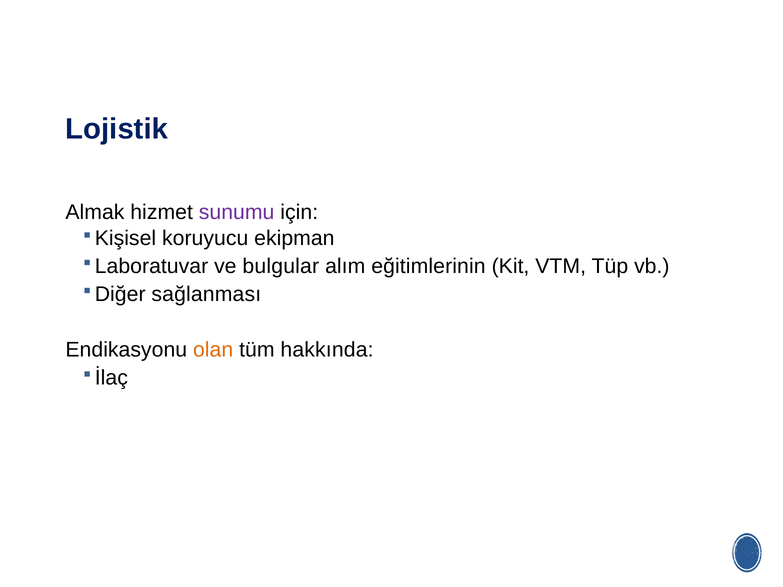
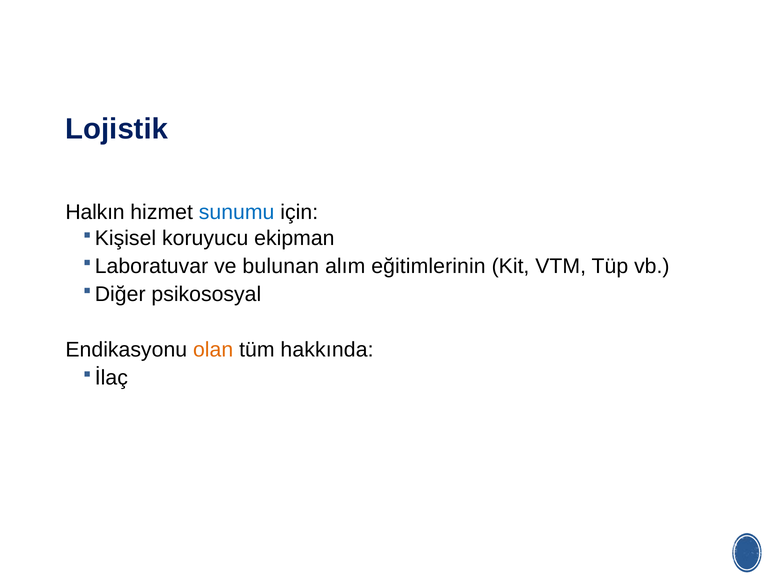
Almak: Almak -> Halkın (95, 212)
sunumu colour: purple -> blue (237, 212)
bulgular: bulgular -> bulunan (281, 266)
sağlanması: sağlanması -> psikososyal (206, 294)
